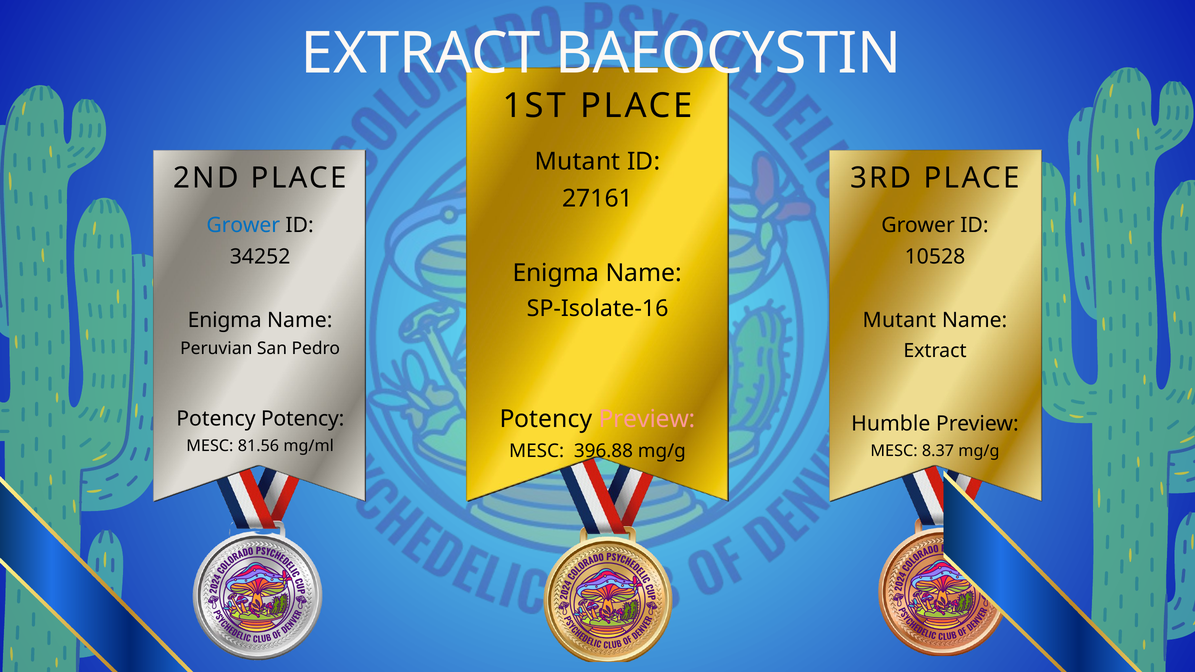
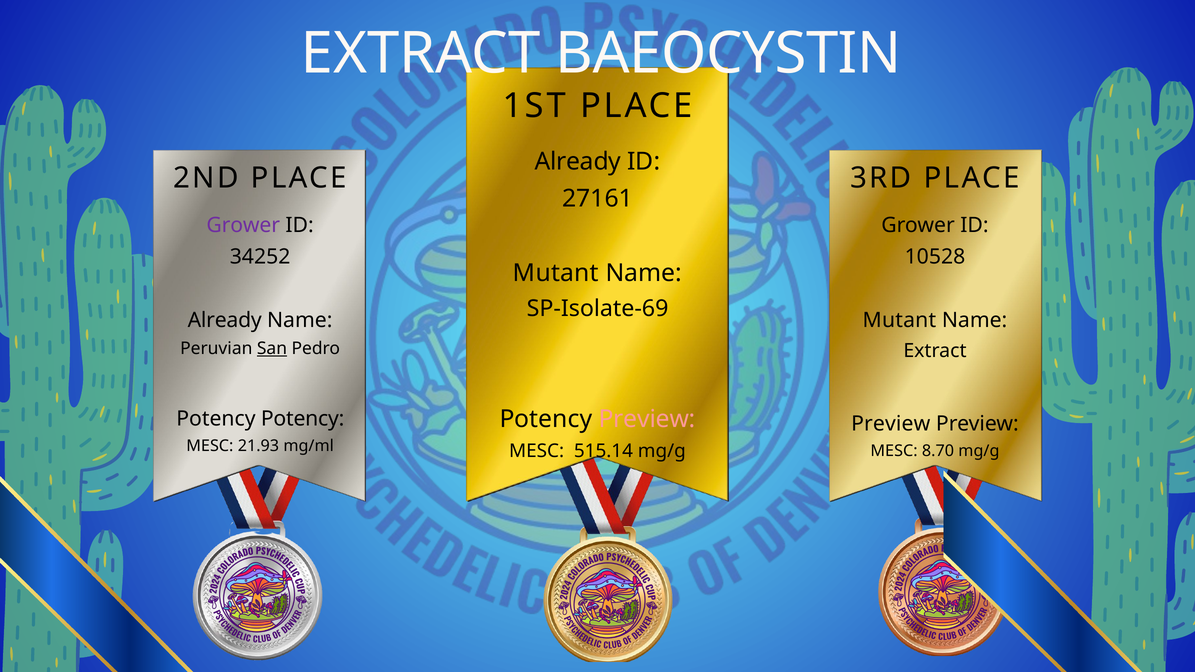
Mutant: Mutant -> Already (578, 162)
Grower colour: blue -> purple (243, 225)
Enigma: Enigma -> Mutant (556, 273)
SP-Isolate-16: SP-Isolate-16 -> SP-Isolate-69 (598, 309)
Enigma: Enigma -> Already (225, 321)
San underline: none -> present (272, 349)
Humble: Humble -> Preview (891, 424)
81.56: 81.56 -> 21.93 (258, 446)
396.88: 396.88 -> 515.14 (603, 451)
8.37: 8.37 -> 8.70 (938, 451)
